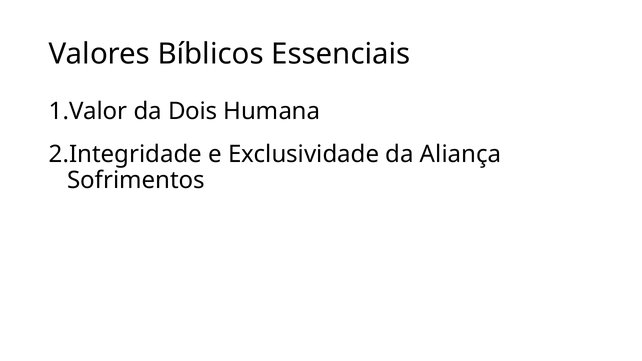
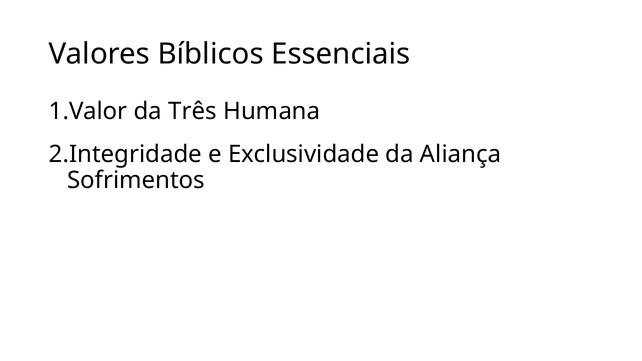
Dois: Dois -> Três (192, 111)
